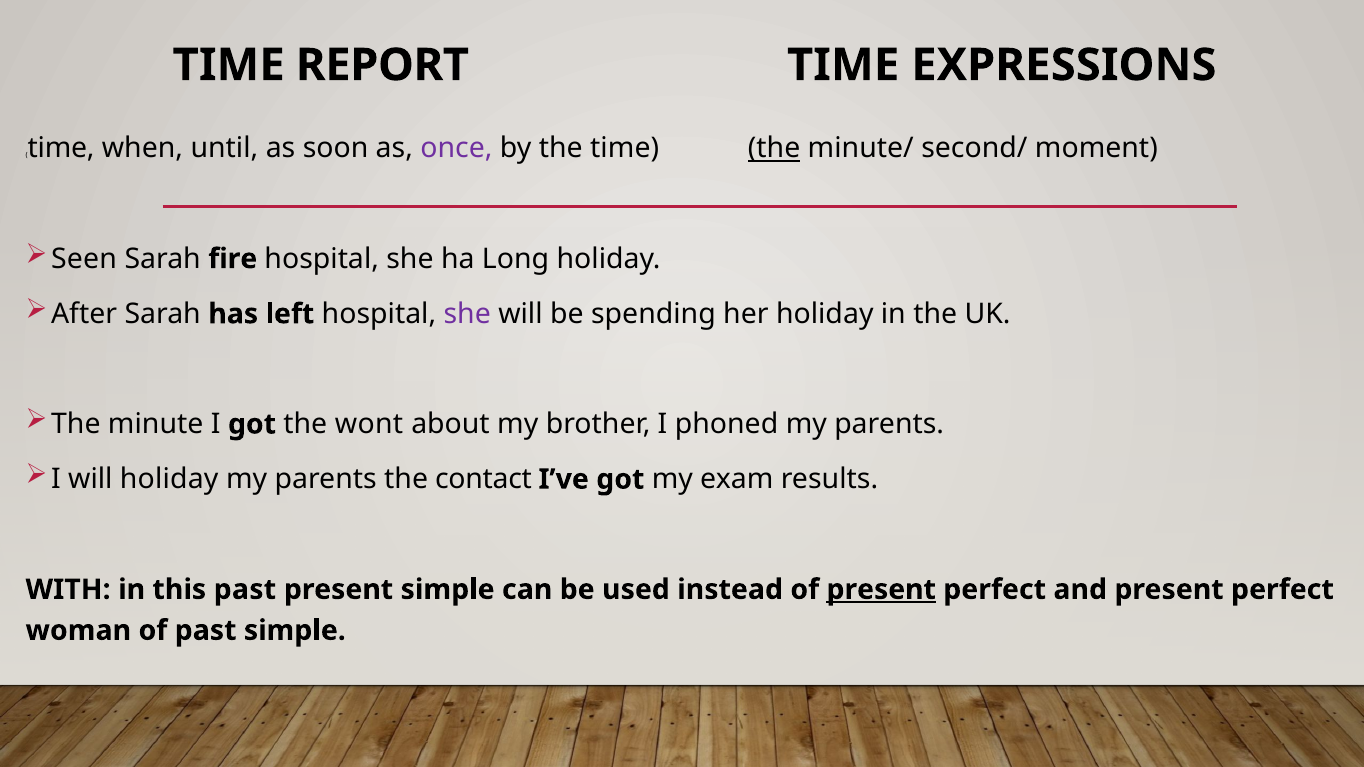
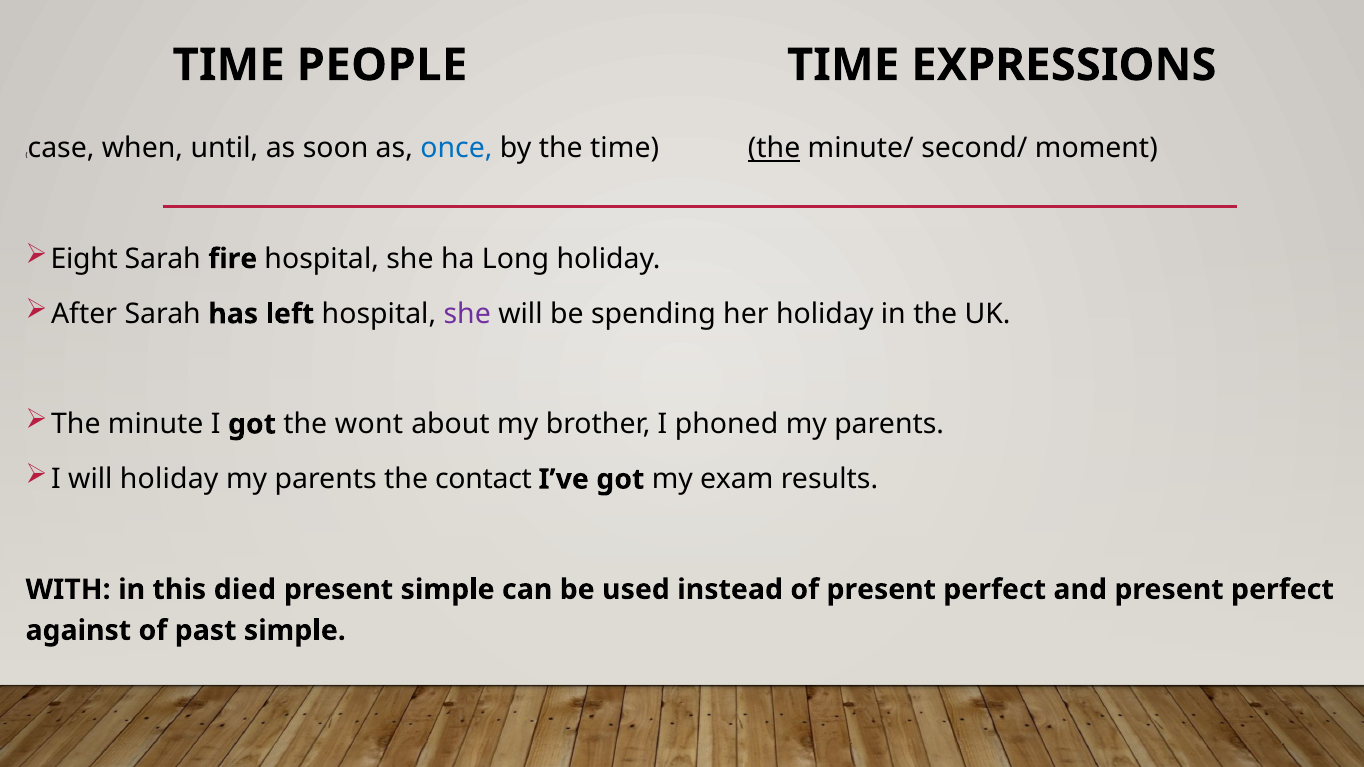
REPORT: REPORT -> PEOPLE (382, 65)
time: time -> case (61, 149)
once colour: purple -> blue (456, 149)
Seen: Seen -> Eight (84, 259)
this past: past -> died (245, 590)
present underline: present -> none (881, 590)
woman: woman -> against (78, 631)
